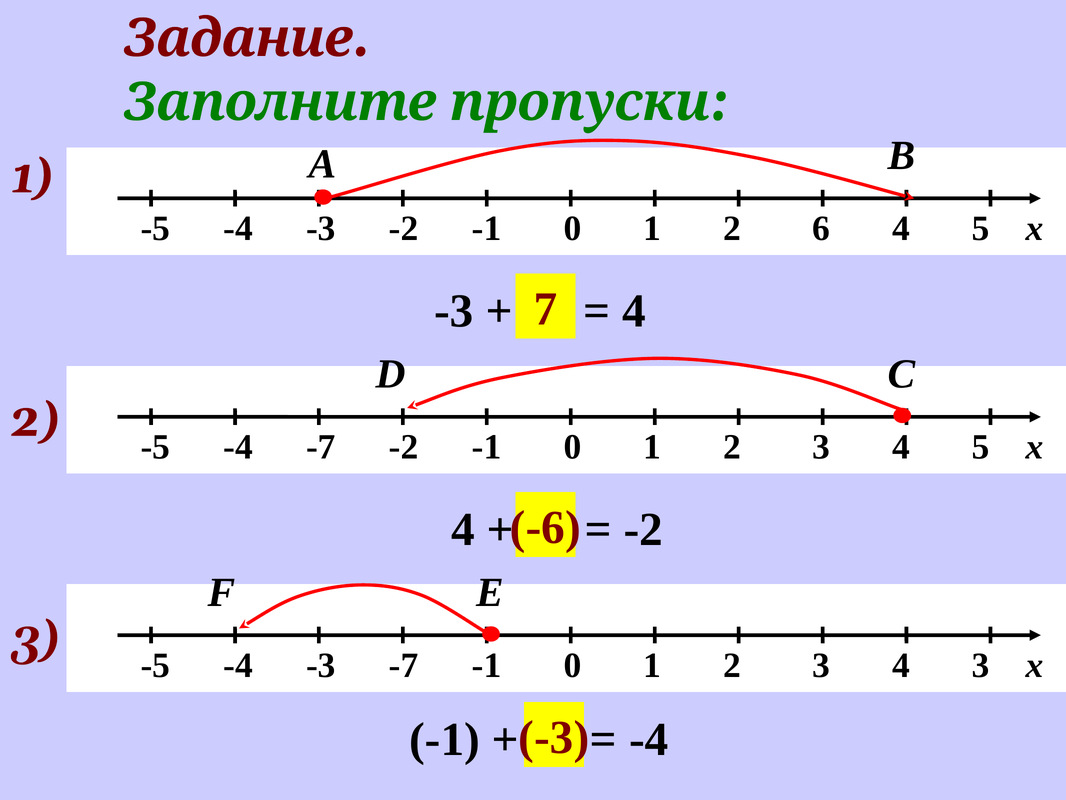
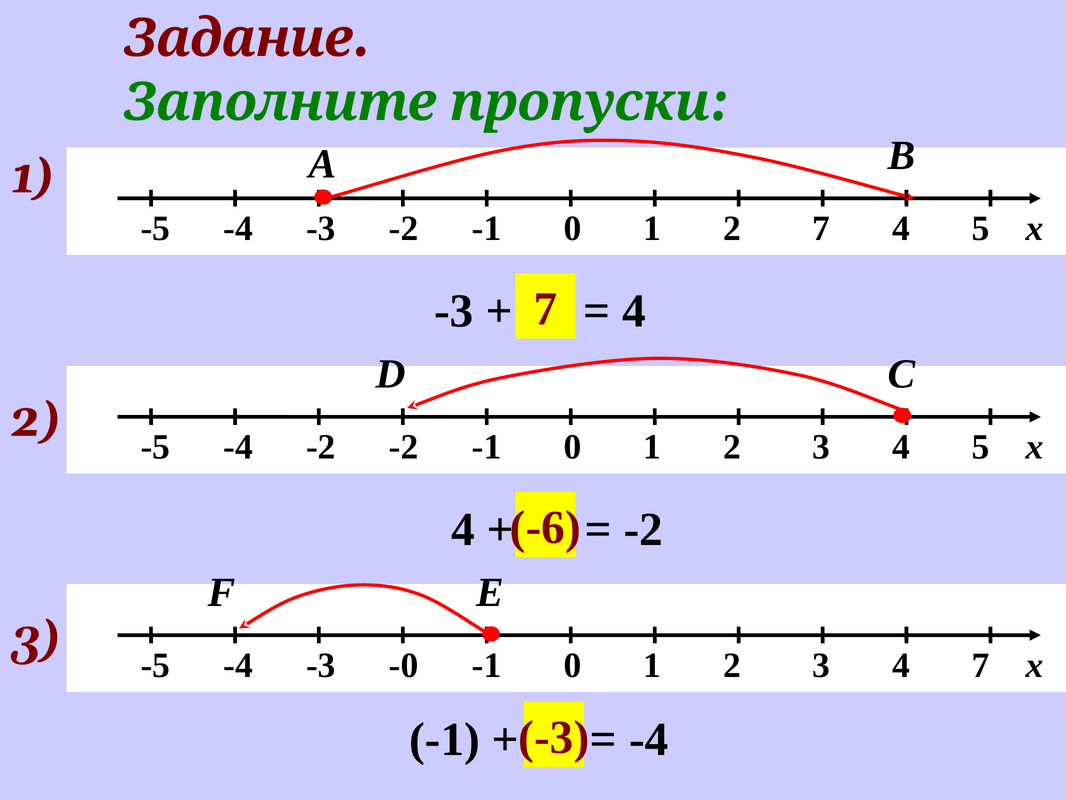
2 6: 6 -> 7 (821, 228)
-4 -7: -7 -> -2 (321, 447)
-3 -7: -7 -> -0 (404, 665)
4 3: 3 -> 7 (981, 665)
